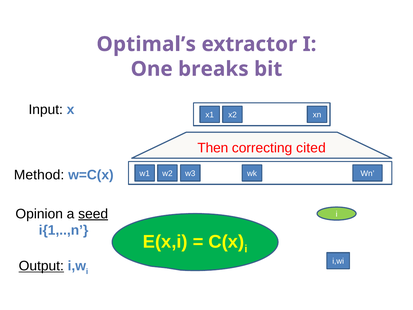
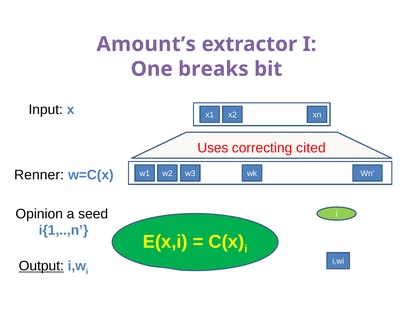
Optimal’s: Optimal’s -> Amount’s (146, 44)
Then: Then -> Uses (213, 148)
Method: Method -> Renner (39, 175)
seed underline: present -> none (93, 214)
